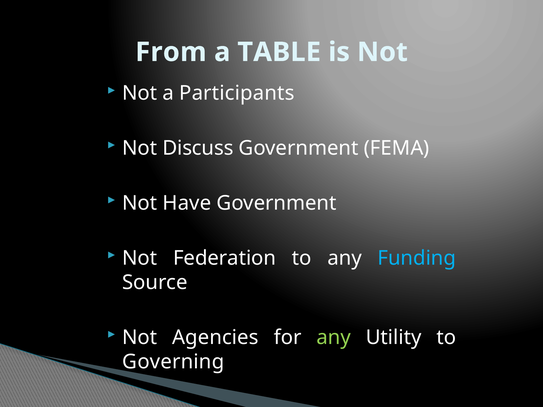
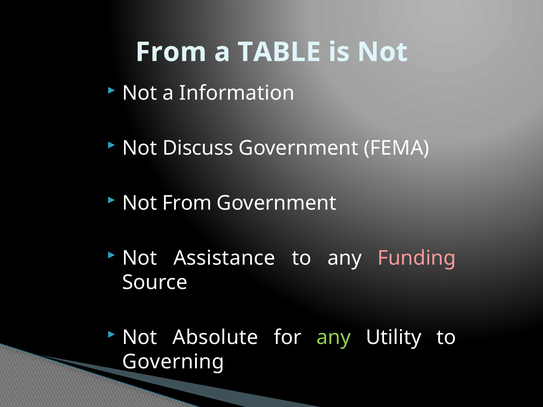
Participants: Participants -> Information (237, 93)
Not Have: Have -> From (187, 203)
Federation: Federation -> Assistance (224, 258)
Funding colour: light blue -> pink (417, 258)
Agencies: Agencies -> Absolute (215, 338)
